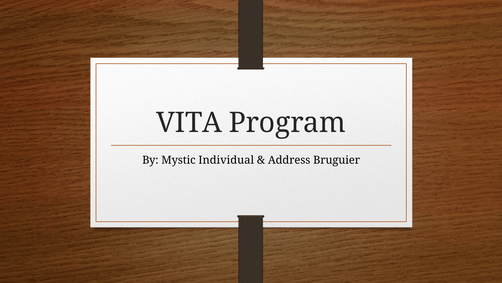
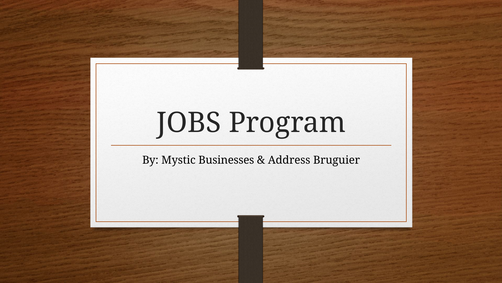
VITA: VITA -> JOBS (189, 123)
Individual: Individual -> Businesses (226, 160)
